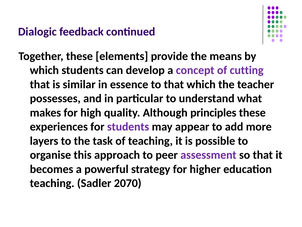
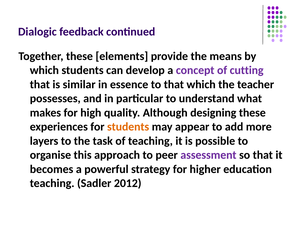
principles: principles -> designing (213, 112)
students colour: purple -> orange (128, 127)
2070: 2070 -> 2012 (128, 183)
